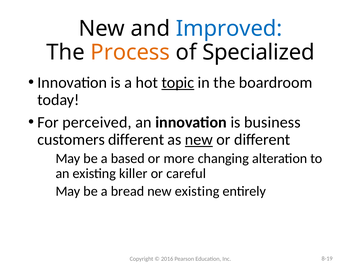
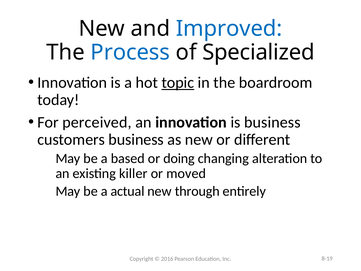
Process colour: orange -> blue (130, 52)
customers different: different -> business (136, 139)
new underline: present -> none (199, 139)
more: more -> doing (179, 158)
careful: careful -> moved (186, 173)
bread: bread -> actual (128, 191)
new existing: existing -> through (197, 191)
